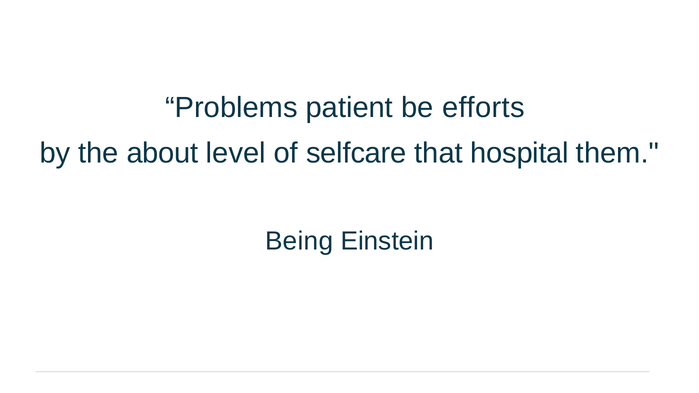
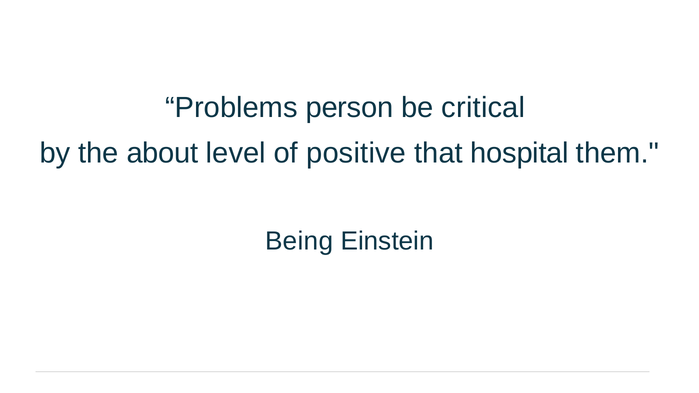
patient: patient -> person (349, 108)
efforts: efforts -> critical (483, 108)
selfcare: selfcare -> positive (356, 153)
